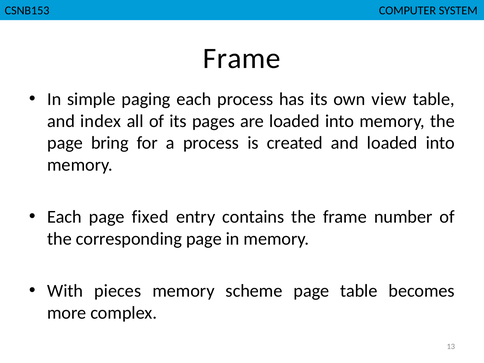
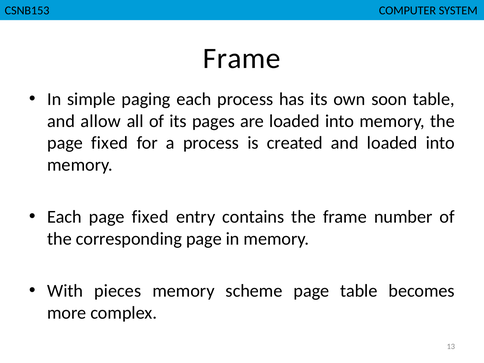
view: view -> soon (389, 99)
index: index -> allow (101, 121)
bring: bring -> fixed (110, 143)
